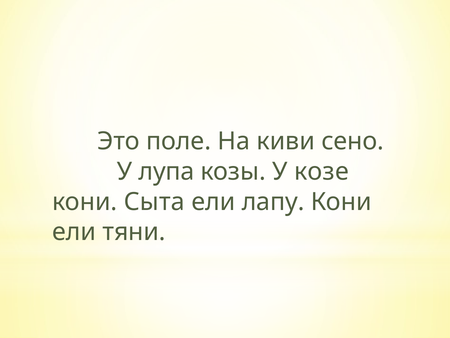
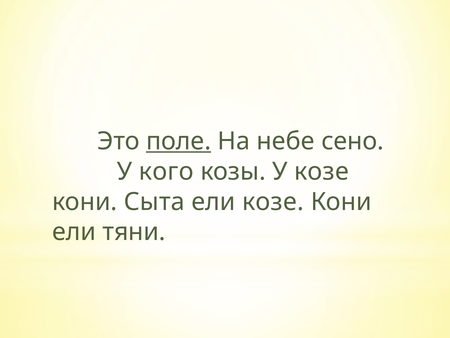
поле underline: none -> present (179, 141)
киви: киви -> небе (286, 141)
лупа: лупа -> кого (166, 171)
ели лапу: лапу -> козе (273, 201)
